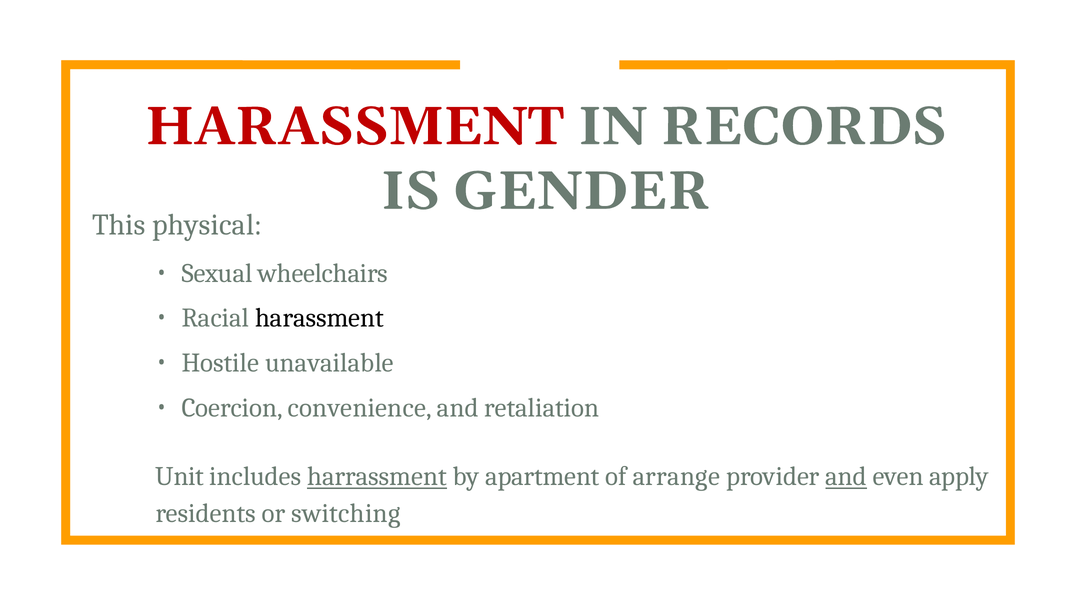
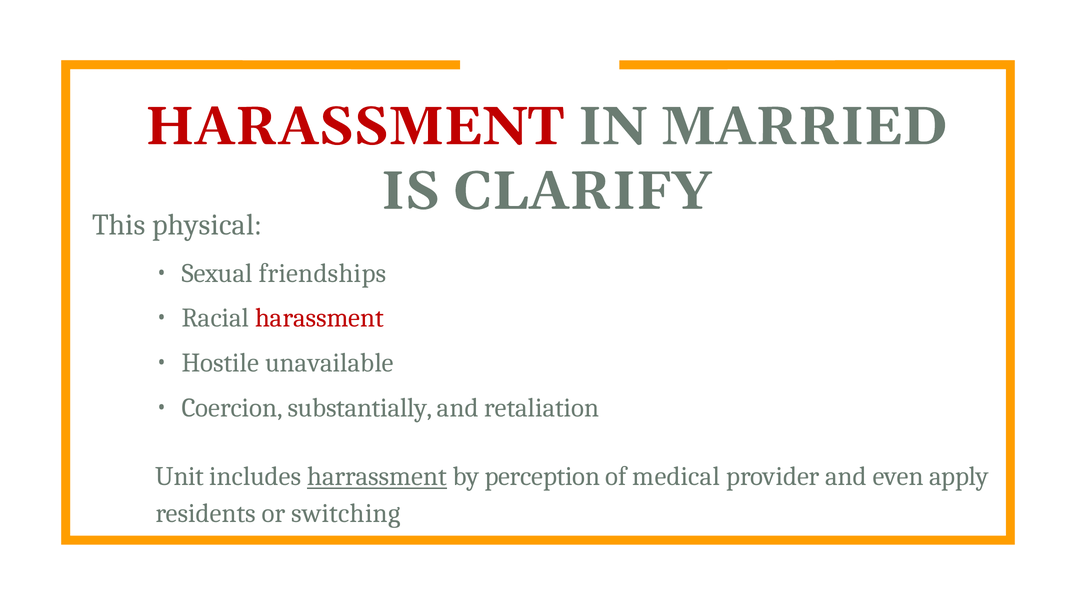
RECORDS: RECORDS -> MARRIED (804, 127)
GENDER: GENDER -> CLARIFY (582, 191)
wheelchairs: wheelchairs -> friendships (323, 273)
harassment colour: black -> red (320, 318)
convenience: convenience -> substantially (360, 408)
apartment: apartment -> perception (542, 477)
arrange: arrange -> medical (676, 477)
and underline: present -> none (846, 477)
